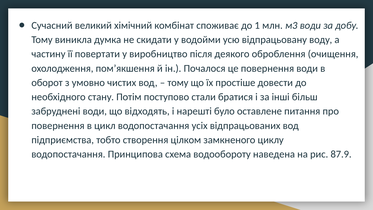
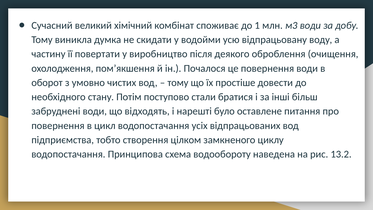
87.9: 87.9 -> 13.2 (341, 154)
